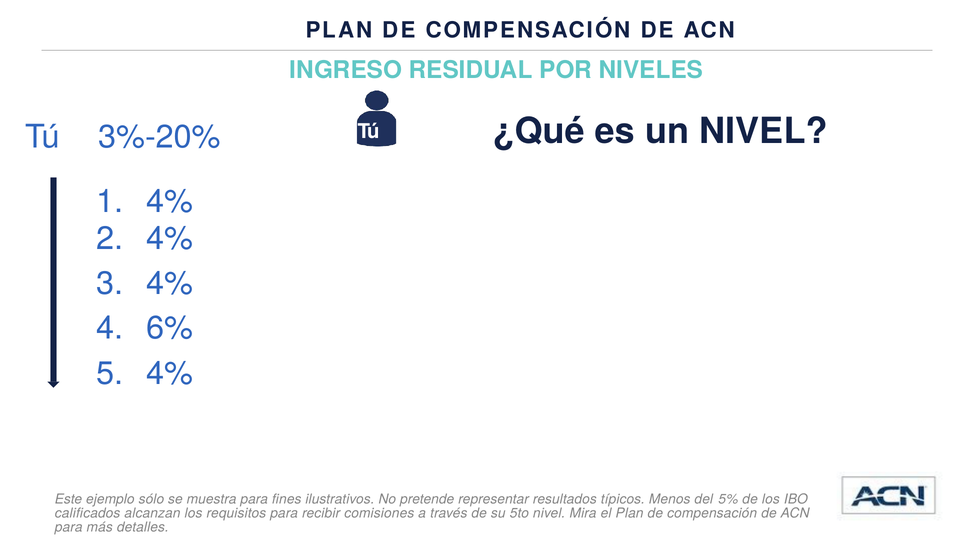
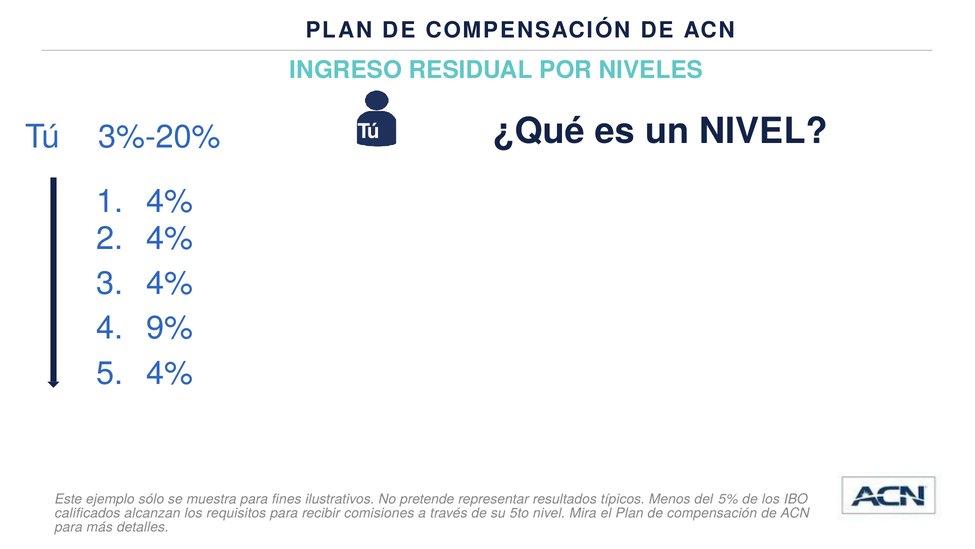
6%: 6% -> 9% (170, 328)
